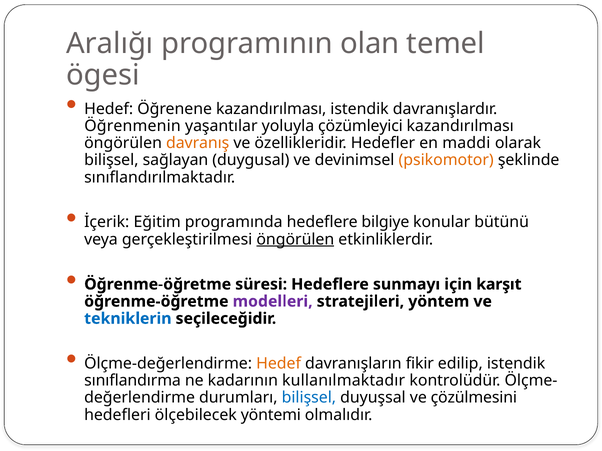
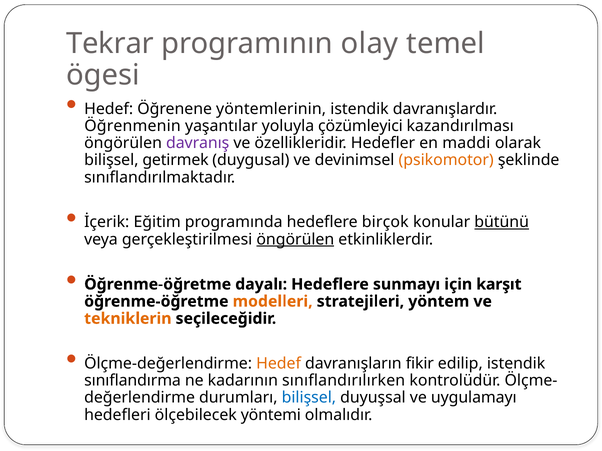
Aralığı: Aralığı -> Tekrar (110, 44)
olan: olan -> olay (370, 44)
Öğrenene kazandırılması: kazandırılması -> yöntemlerinin (271, 109)
davranış colour: orange -> purple (198, 143)
sağlayan: sağlayan -> getirmek (176, 160)
bilgiye: bilgiye -> birçok (385, 223)
bütünü underline: none -> present (502, 223)
süresi: süresi -> dayalı (261, 285)
modelleri colour: purple -> orange (273, 302)
tekniklerin colour: blue -> orange (128, 319)
kullanılmaktadır: kullanılmaktadır -> sınıflandırılırken (344, 381)
çözülmesini: çözülmesini -> uygulamayı (474, 398)
